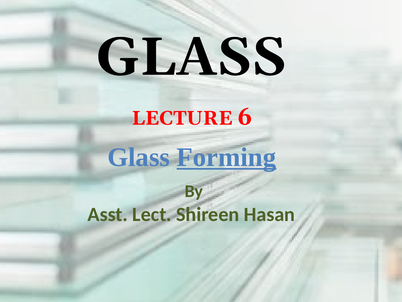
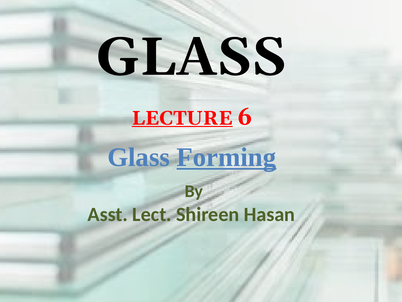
LECTURE underline: none -> present (182, 118)
